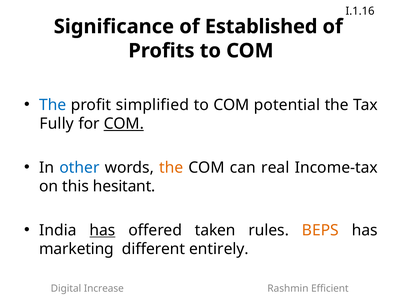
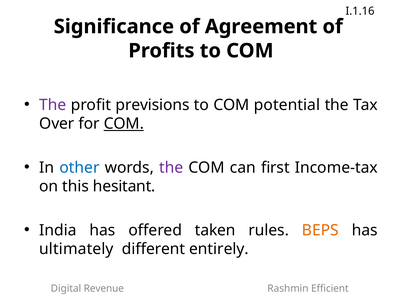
Established: Established -> Agreement (261, 27)
The colour: blue -> purple (53, 105)
simplified: simplified -> previsions (153, 105)
Fully: Fully -> Over (57, 124)
the colour: orange -> purple (171, 167)
real: real -> first (275, 167)
has underline: present -> none (102, 230)
marketing: marketing -> ultimately (76, 249)
Increase: Increase -> Revenue (104, 288)
